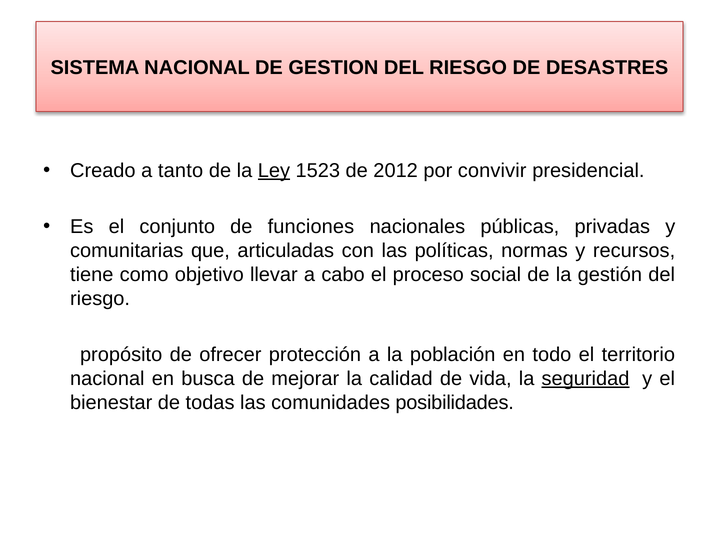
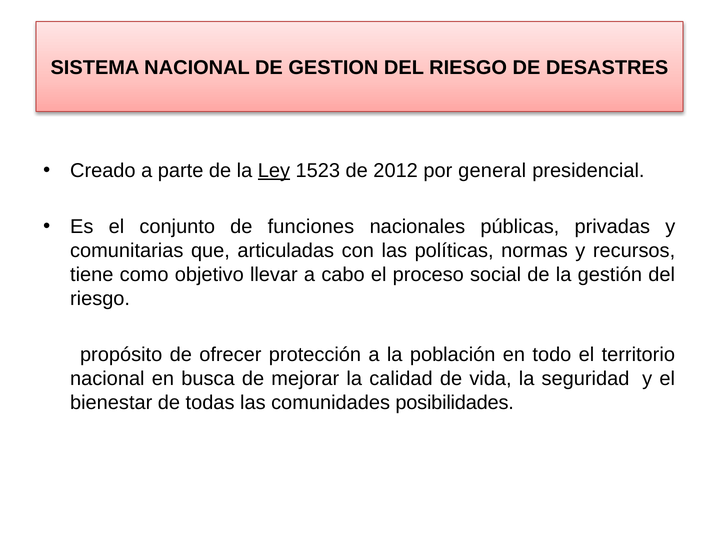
tanto: tanto -> parte (181, 171)
convivir: convivir -> general (492, 171)
seguridad underline: present -> none (585, 379)
